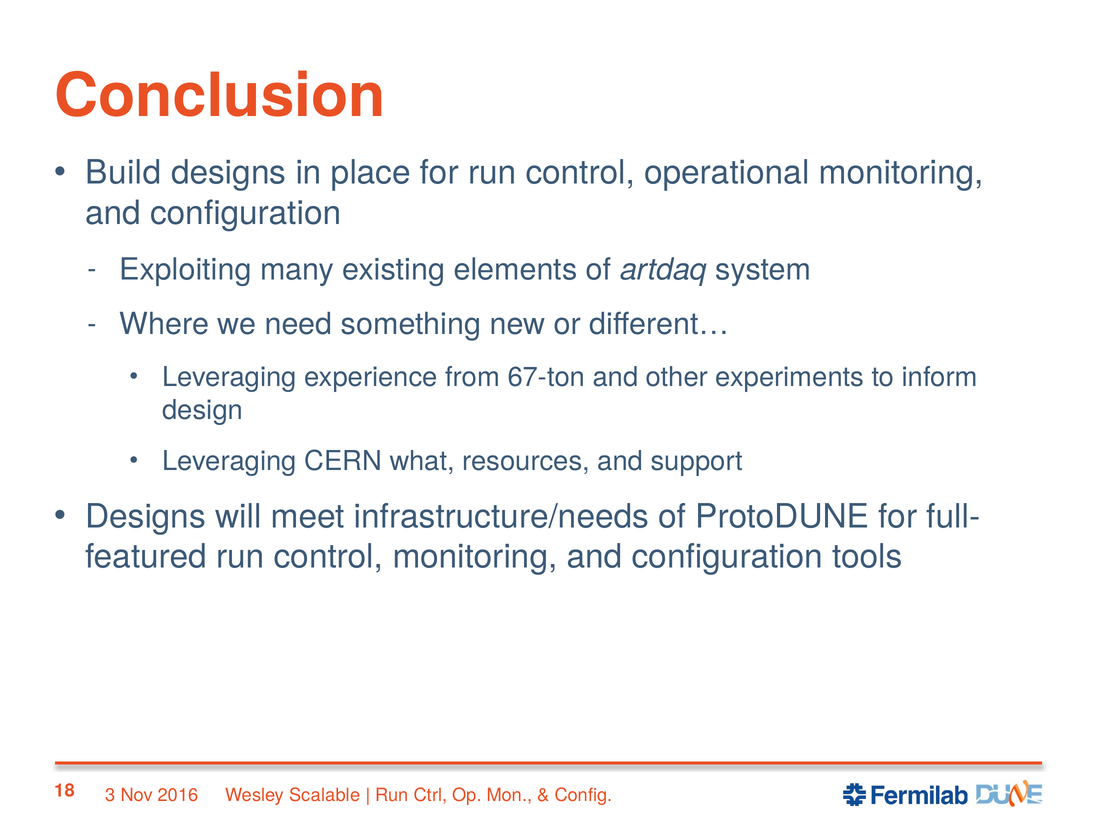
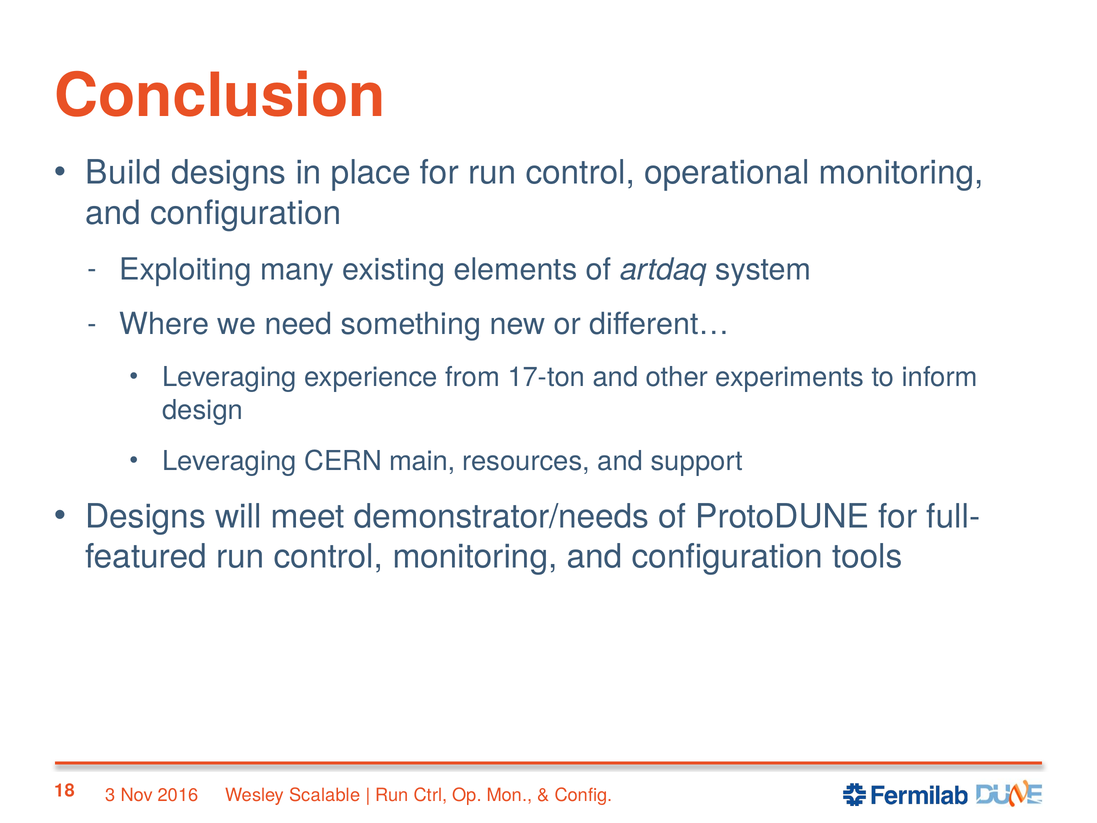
67-ton: 67-ton -> 17-ton (546, 377)
what: what -> main (422, 461)
infrastructure/needs: infrastructure/needs -> demonstrator/needs (502, 516)
